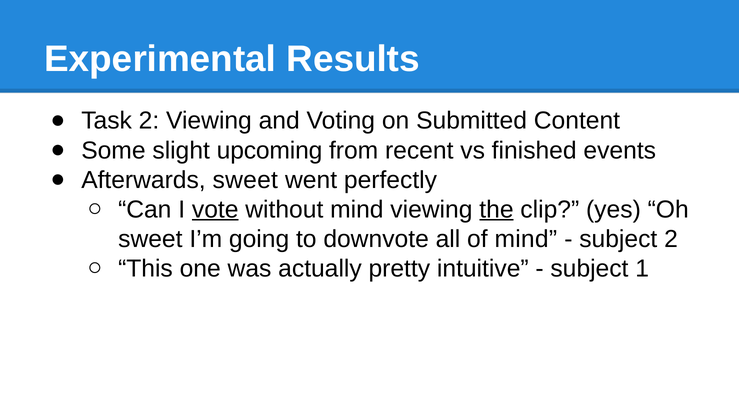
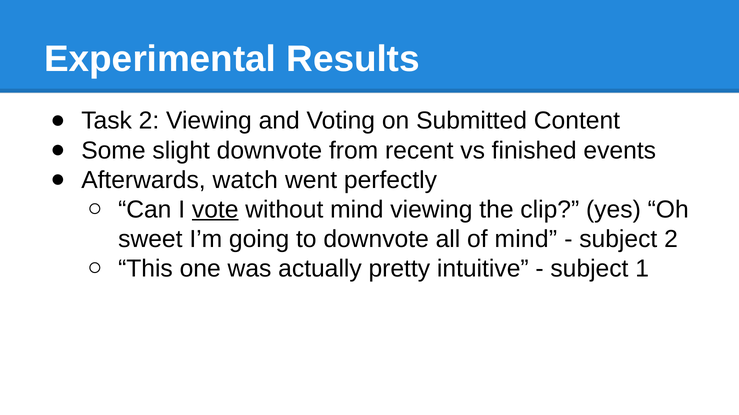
slight upcoming: upcoming -> downvote (269, 151)
Afterwards sweet: sweet -> watch (245, 180)
the underline: present -> none (496, 210)
